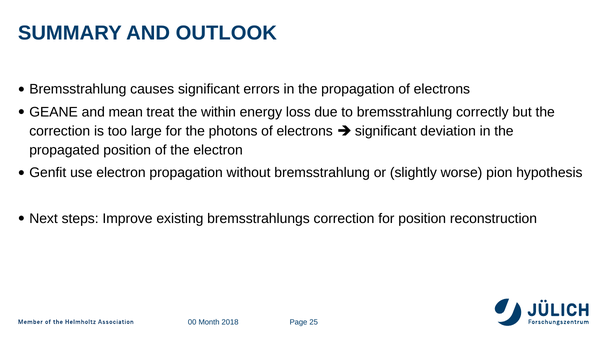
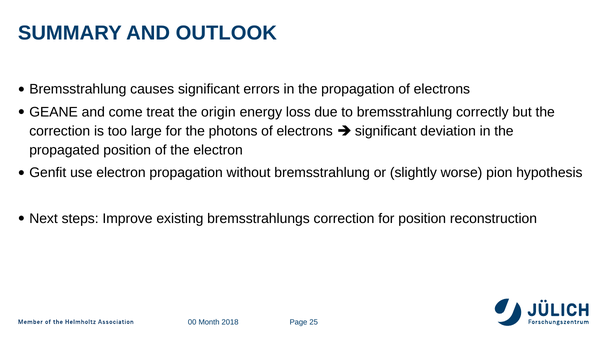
mean: mean -> come (126, 112)
within: within -> origin (218, 112)
